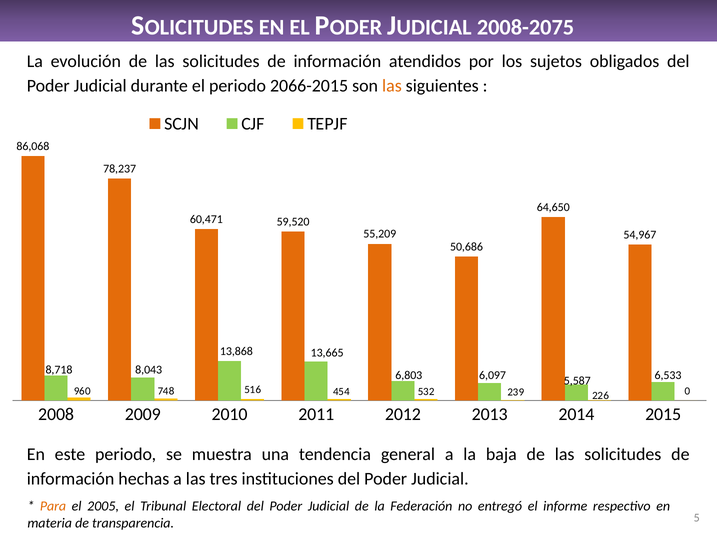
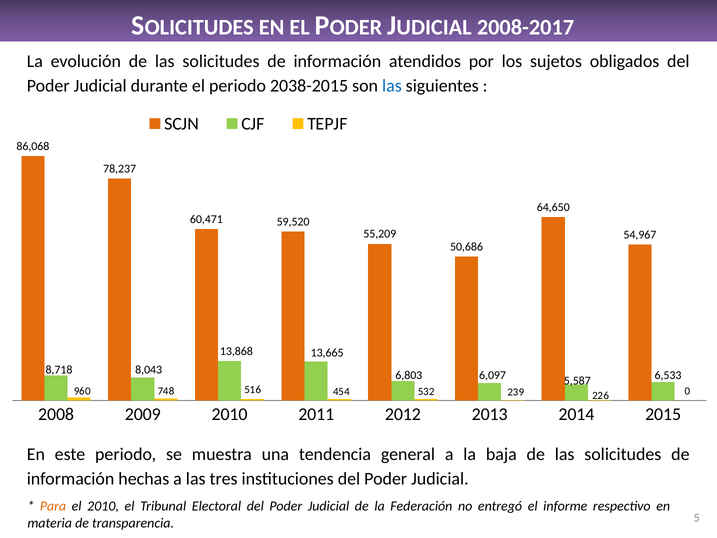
2008-2075: 2008-2075 -> 2008-2017 (526, 28)
2066-2015: 2066-2015 -> 2038-2015 (309, 86)
las colour: orange -> blue (392, 86)
el 2005: 2005 -> 2010 (103, 506)
